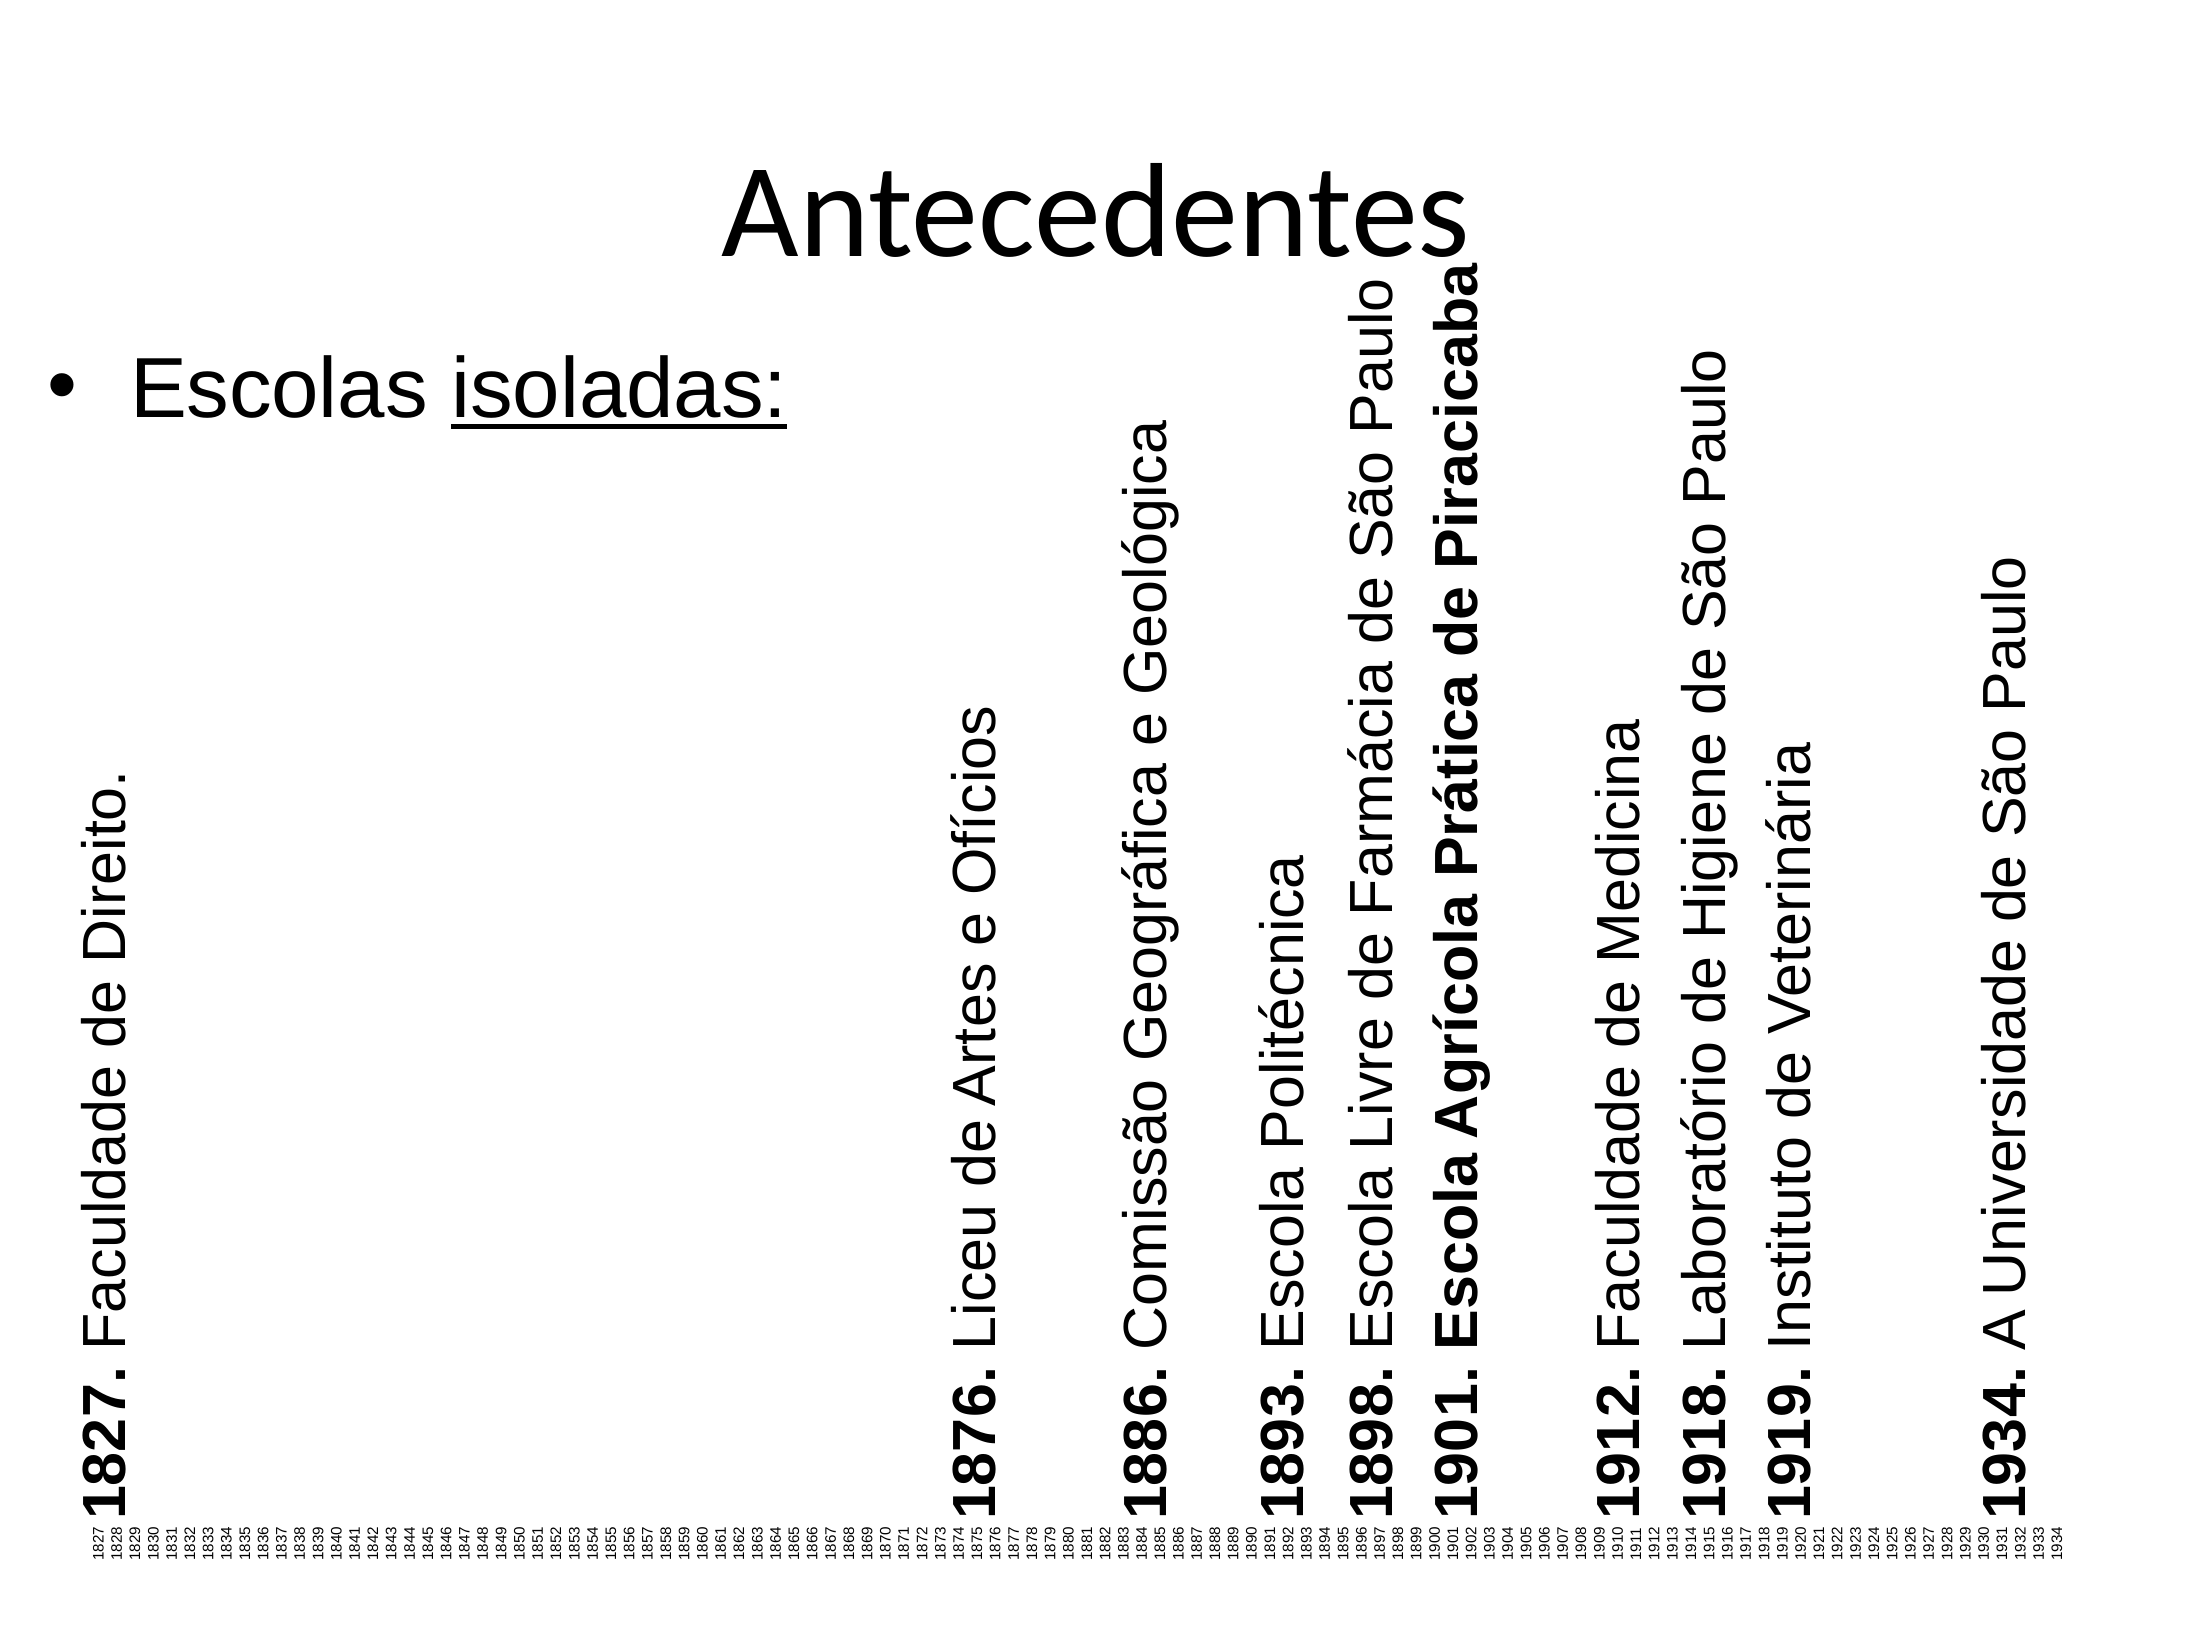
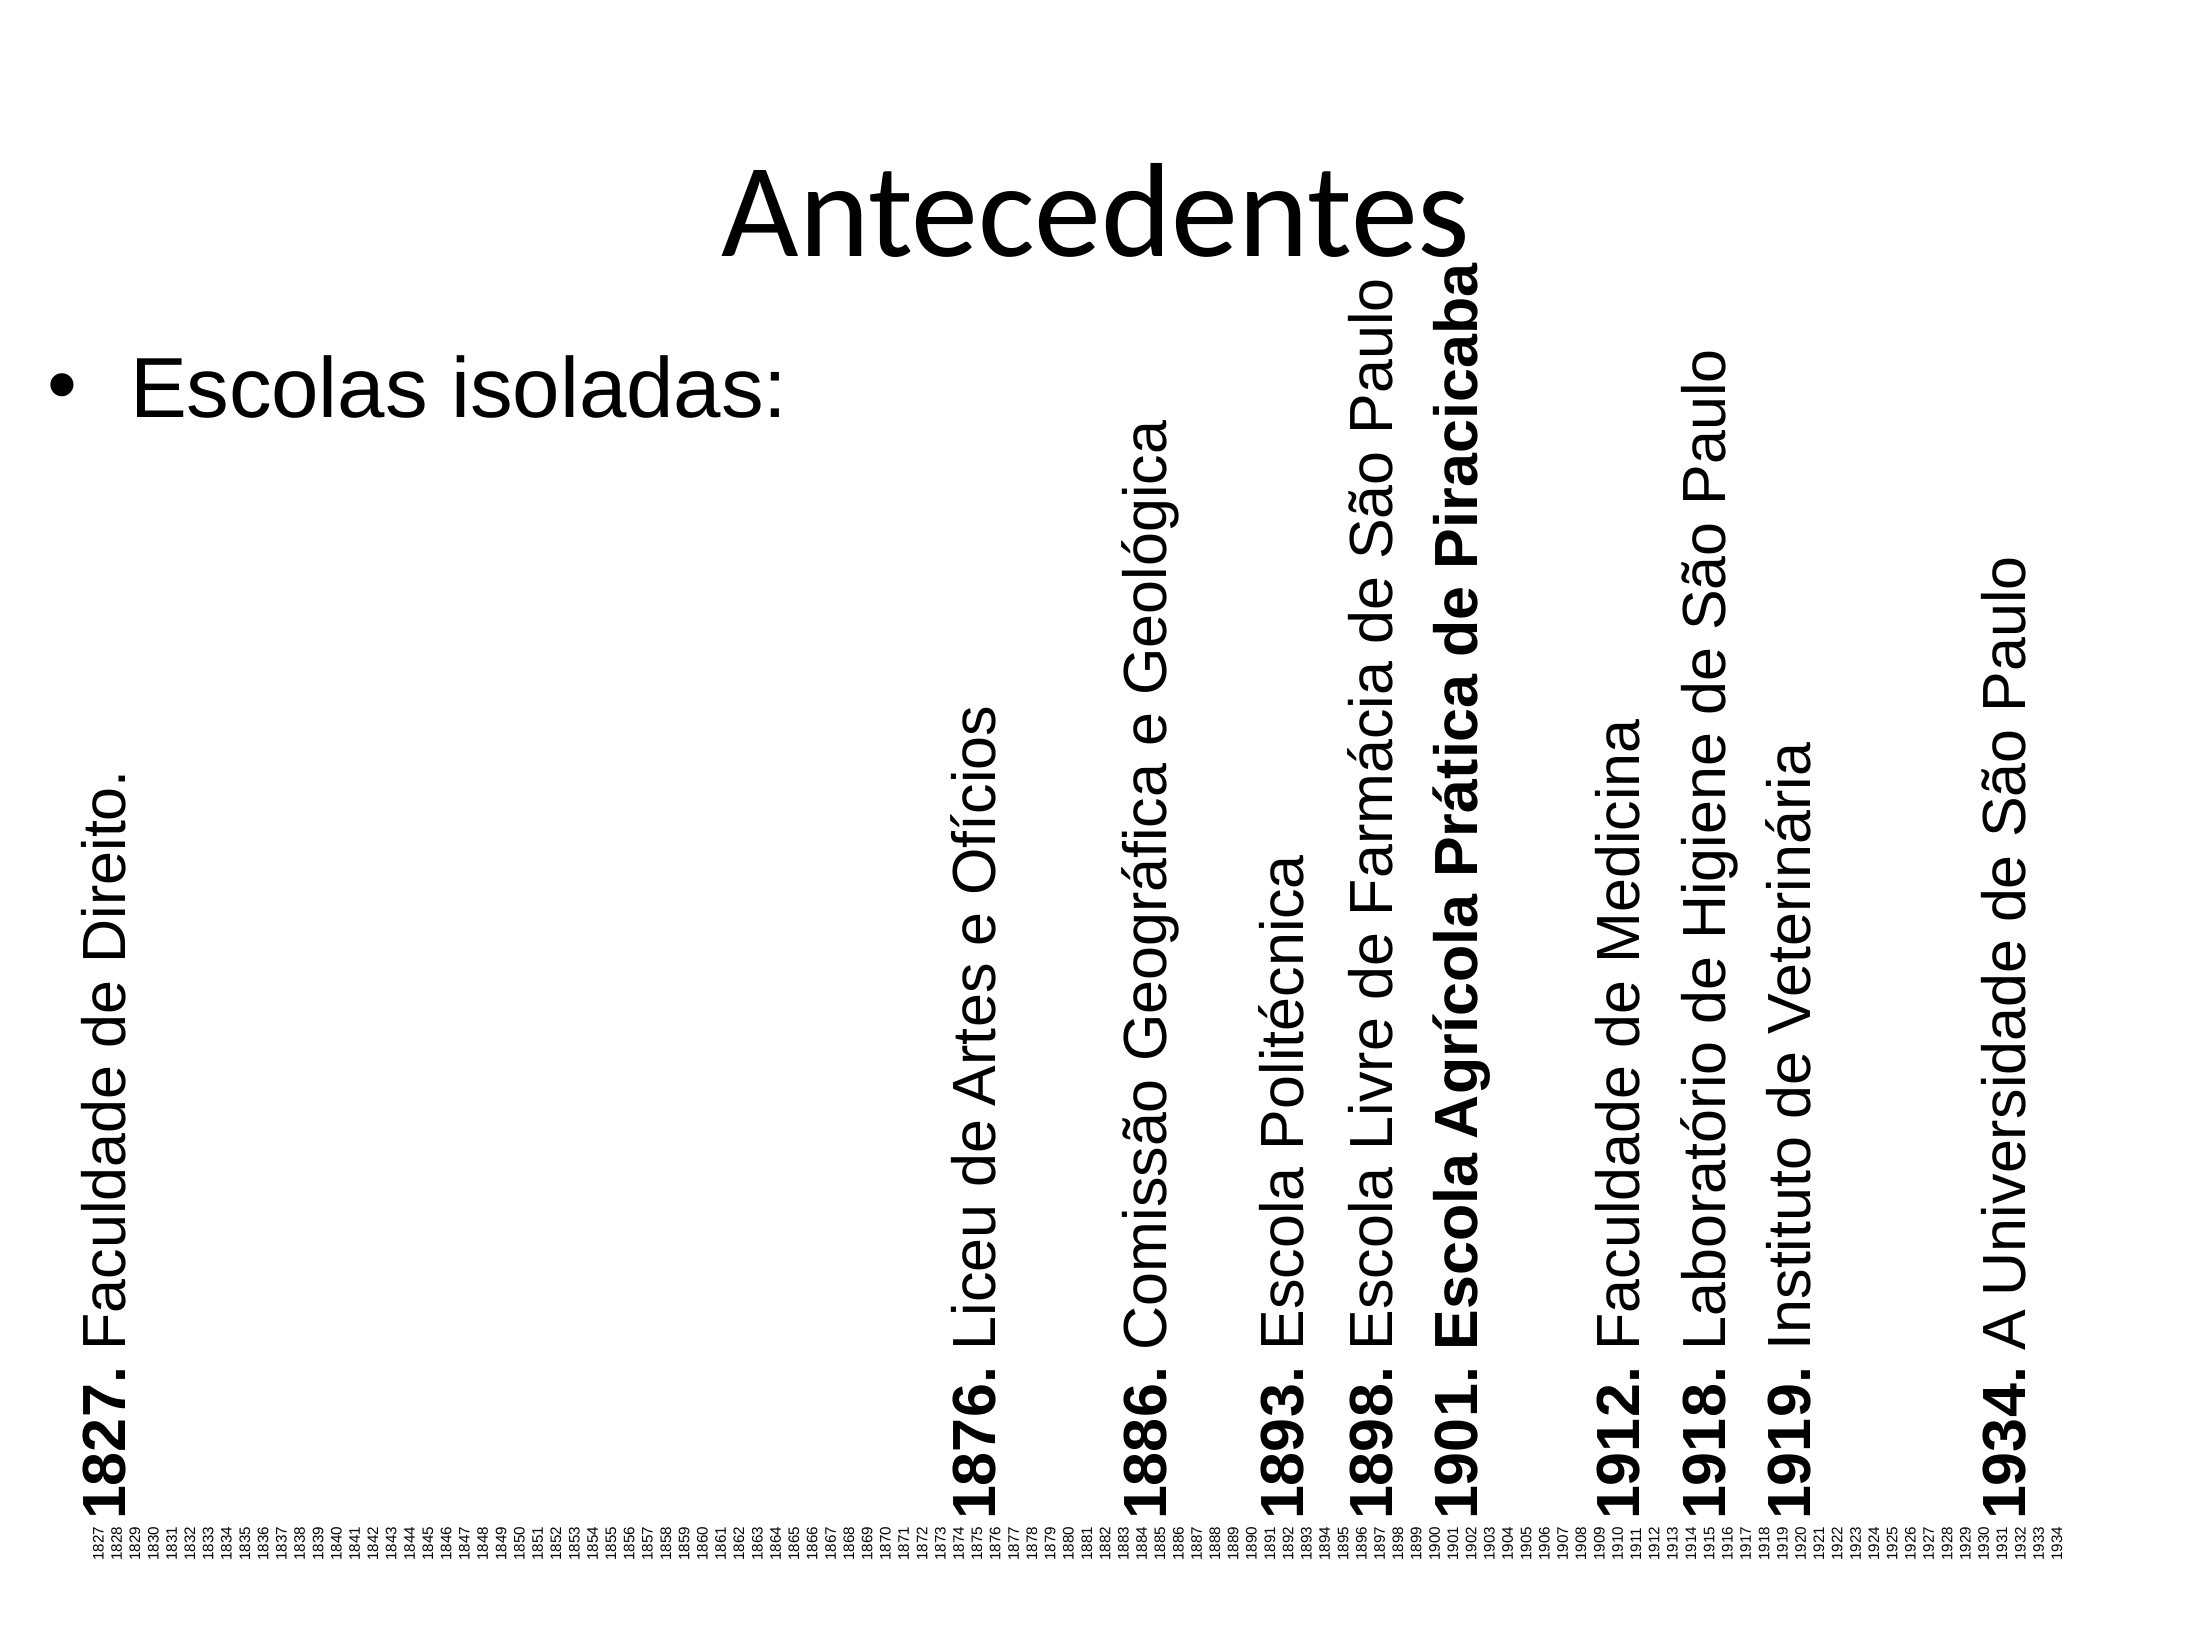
isoladas underline: present -> none (619, 390)
